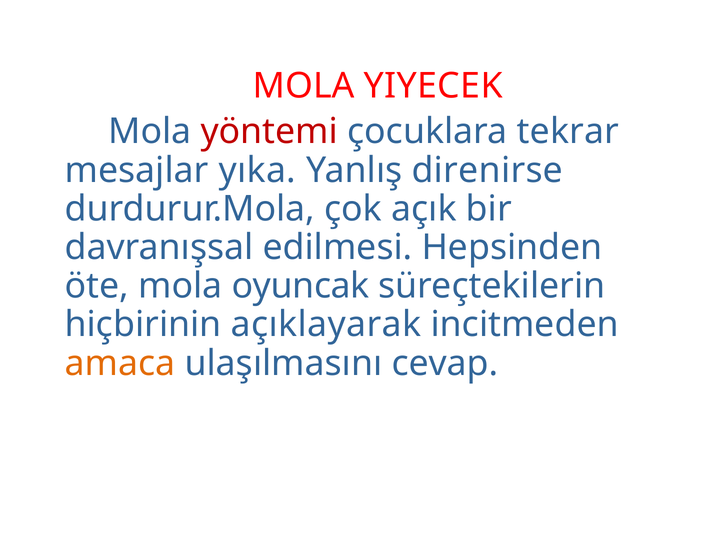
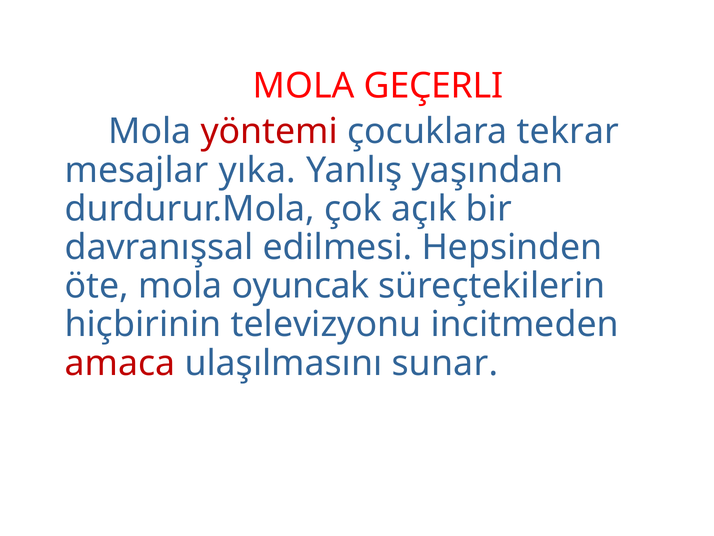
YIYECEK: YIYECEK -> GEÇERLI (434, 86)
direnirse: direnirse -> yaşından (487, 170)
açıklayarak: açıklayarak -> televizyonu (326, 324)
amaca colour: orange -> red (120, 363)
cevap: cevap -> sunar (445, 363)
